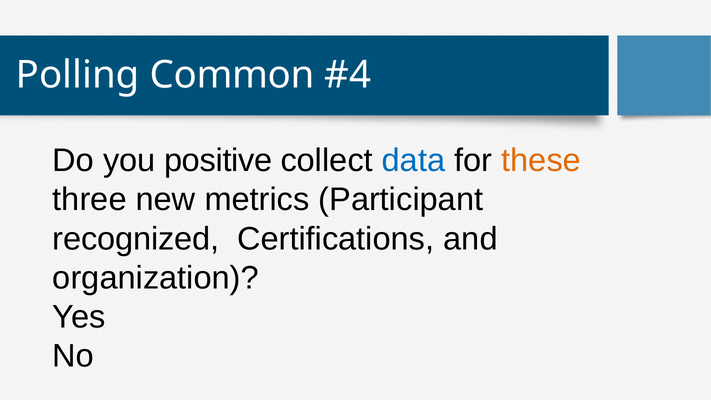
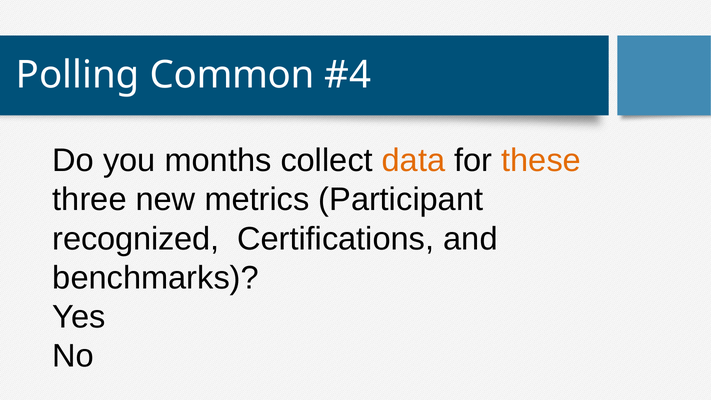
positive: positive -> months (218, 161)
data colour: blue -> orange (414, 161)
organization: organization -> benchmarks (156, 278)
